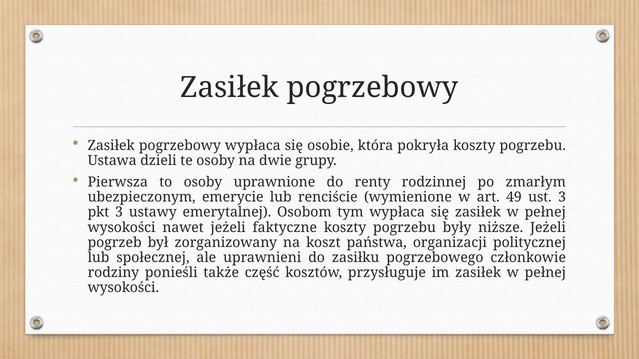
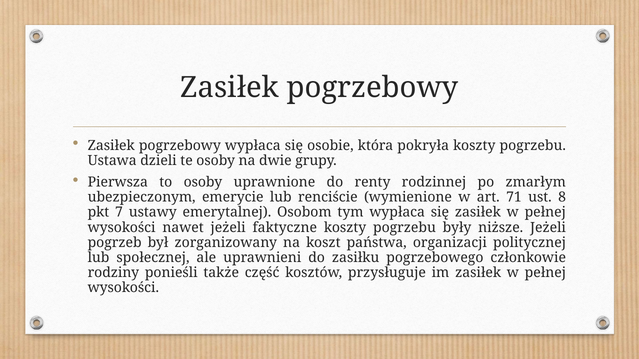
49: 49 -> 71 (514, 198)
ust 3: 3 -> 8 (562, 198)
pkt 3: 3 -> 7 (119, 213)
